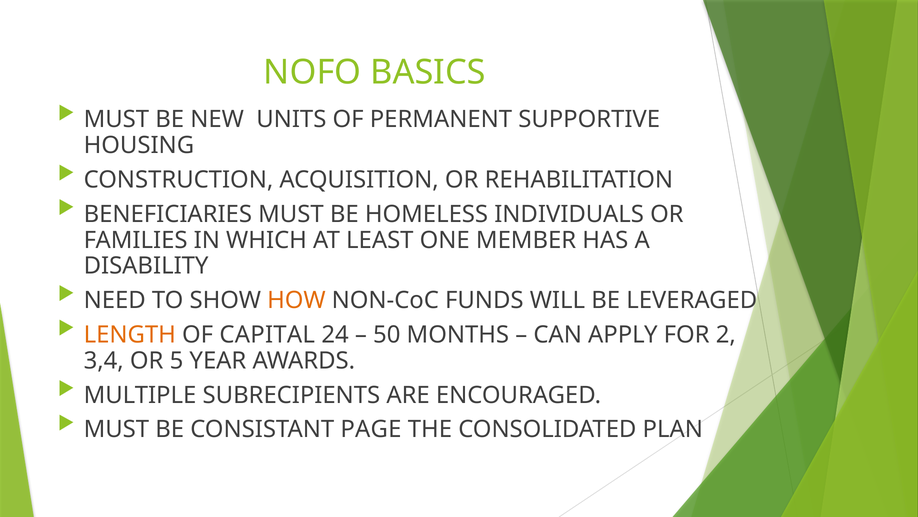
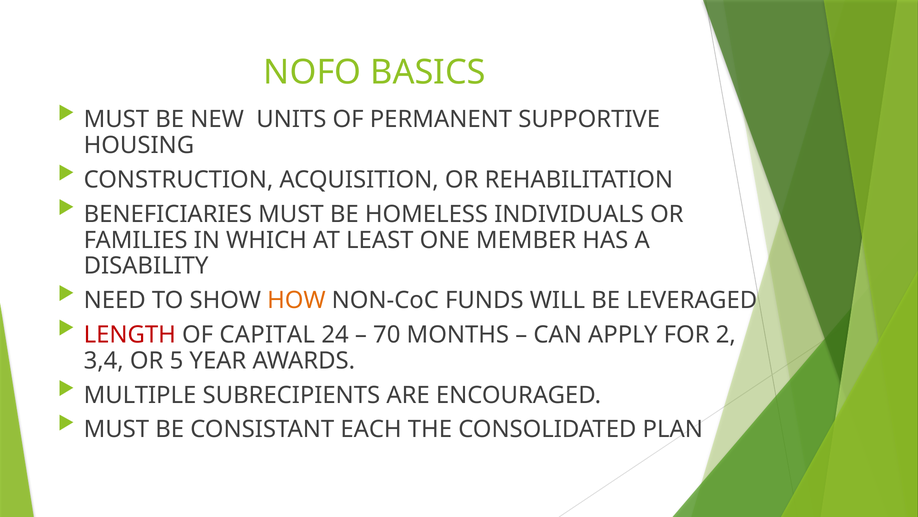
LENGTH colour: orange -> red (130, 334)
50: 50 -> 70 (387, 334)
PAGE: PAGE -> EACH (371, 429)
